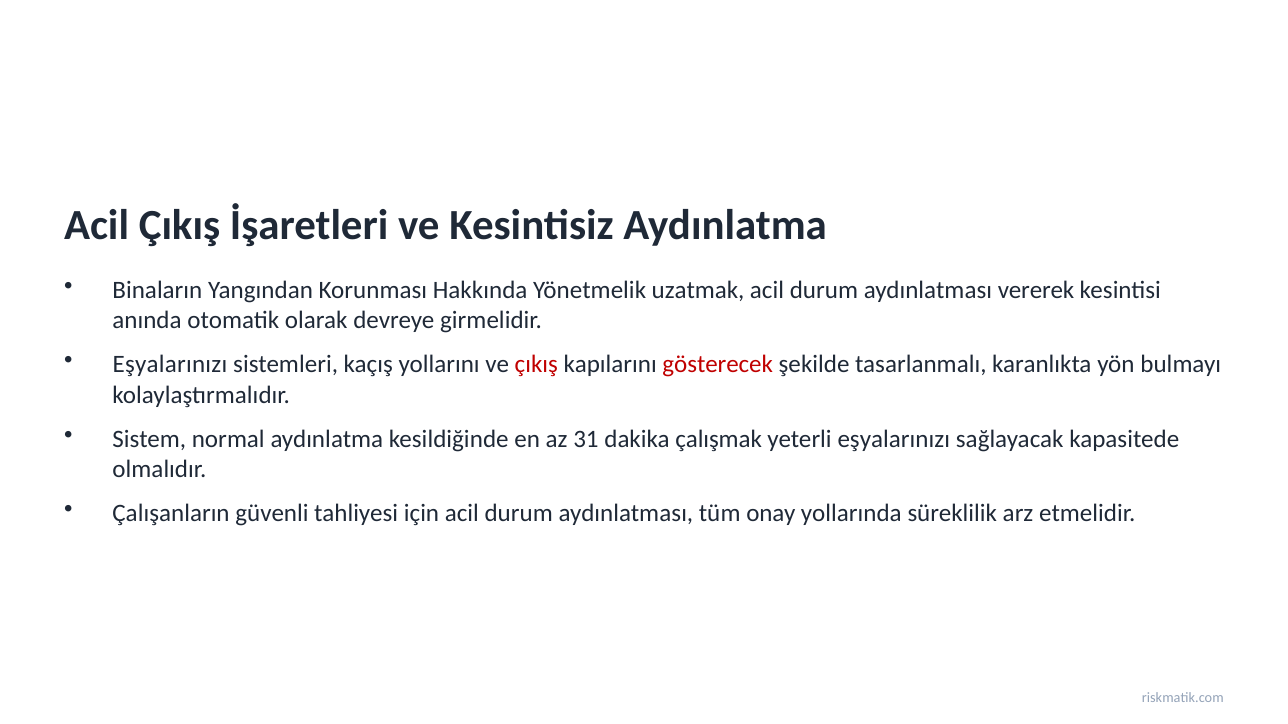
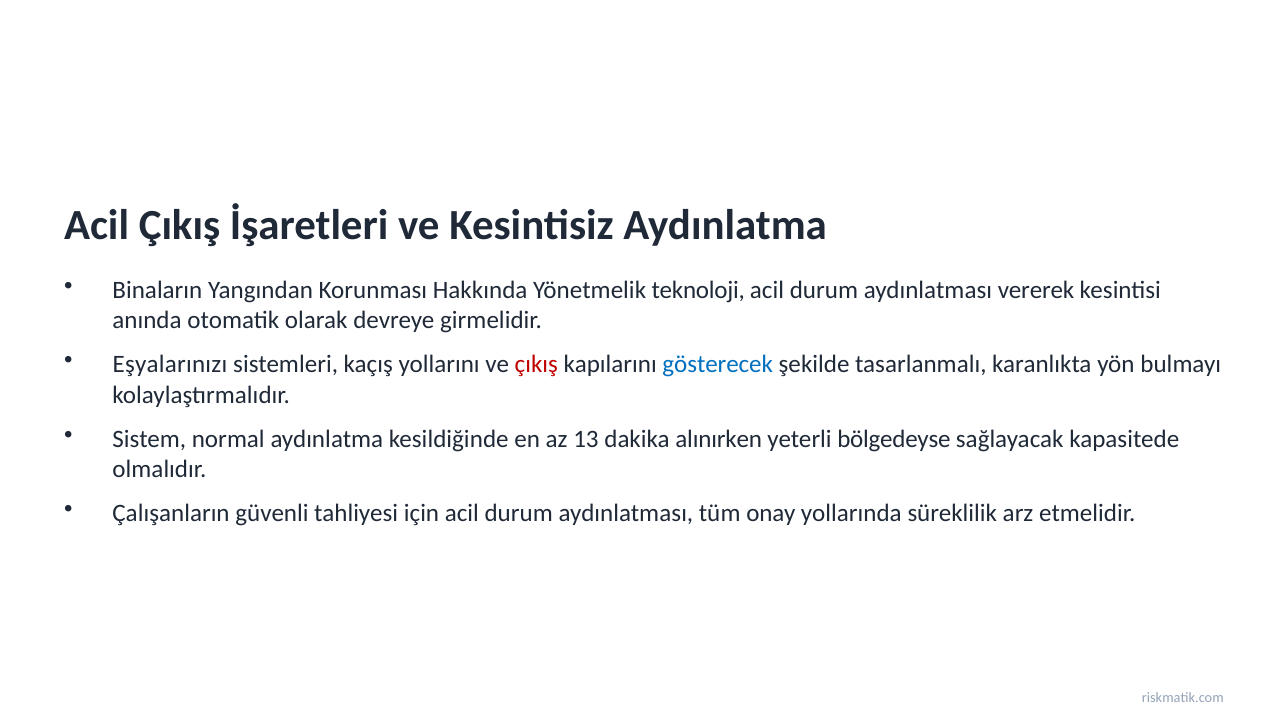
uzatmak: uzatmak -> teknoloji (698, 290)
gösterecek colour: red -> blue (718, 365)
31: 31 -> 13 (586, 440)
çalışmak: çalışmak -> alınırken (719, 440)
yeterli eşyalarınızı: eşyalarınızı -> bölgedeyse (894, 440)
